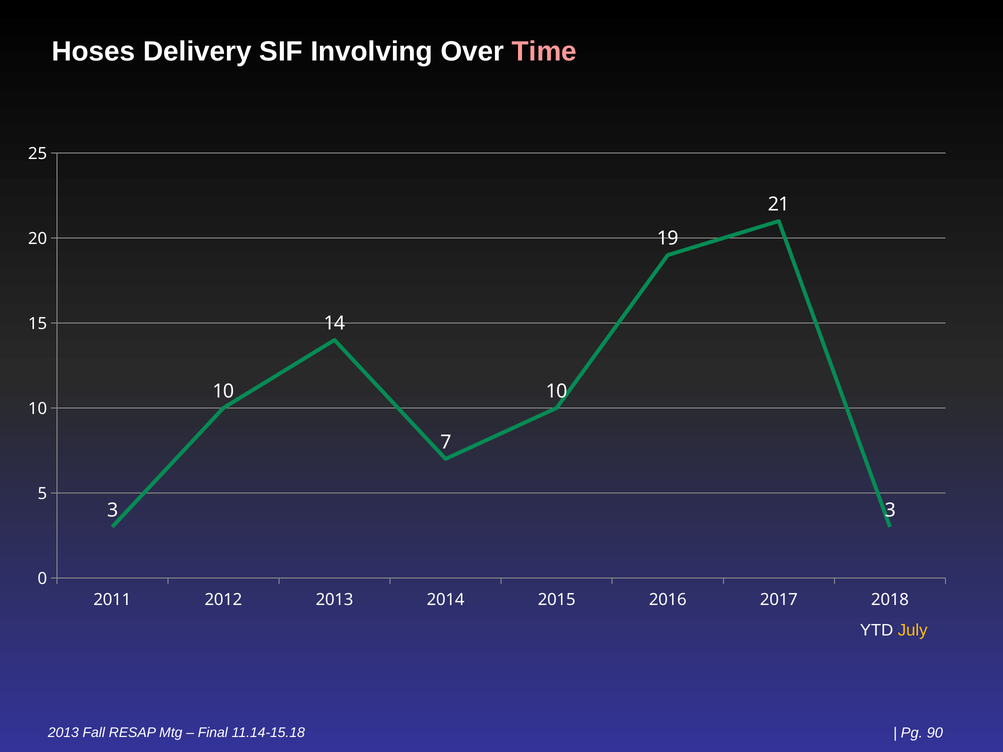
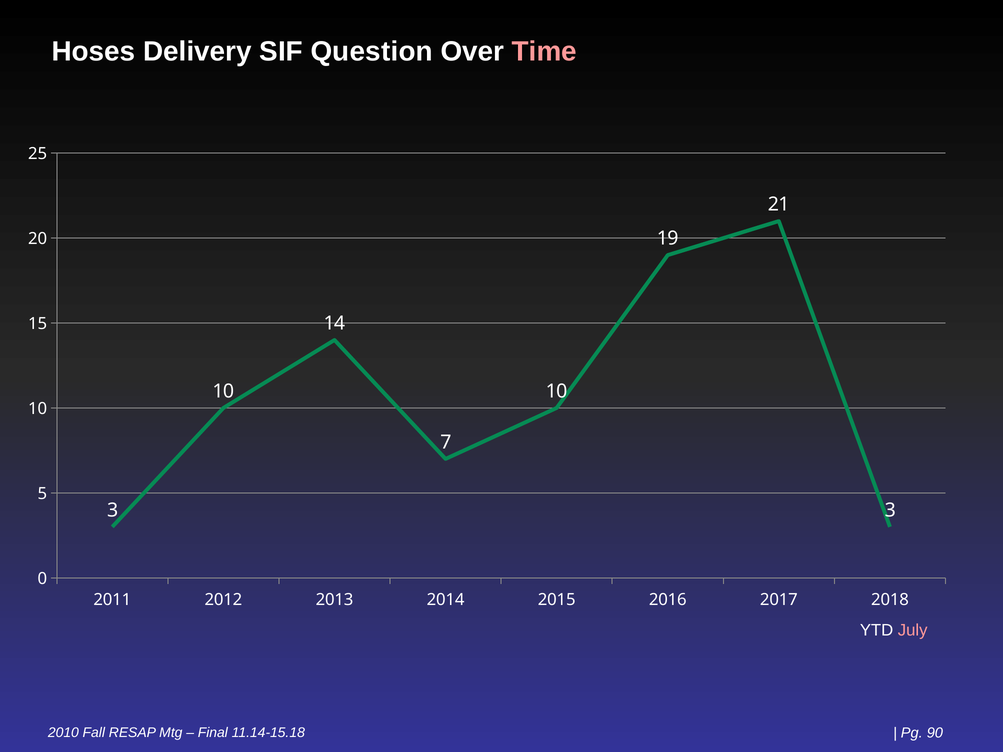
Involving: Involving -> Question (372, 52)
July colour: yellow -> pink (913, 630)
2013: 2013 -> 2010 (63, 733)
